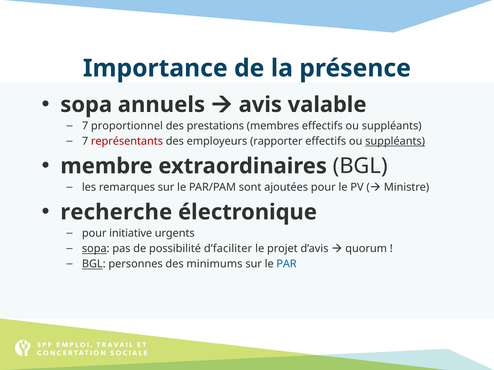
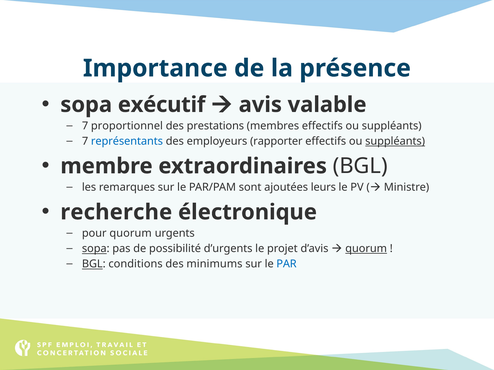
annuels: annuels -> exécutif (162, 105)
représentants colour: red -> blue (127, 141)
ajoutées pour: pour -> leurs (323, 188)
pour initiative: initiative -> quorum (131, 234)
d’faciliter: d’faciliter -> d’urgents (228, 249)
quorum underline: none -> present (366, 249)
personnes: personnes -> conditions (136, 264)
